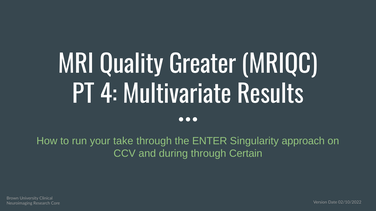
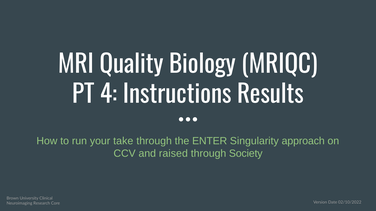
Greater: Greater -> Biology (202, 65)
Multivariate: Multivariate -> Instructions (177, 95)
during: during -> raised (173, 154)
Certain: Certain -> Society (246, 154)
